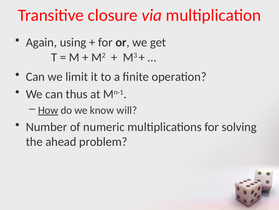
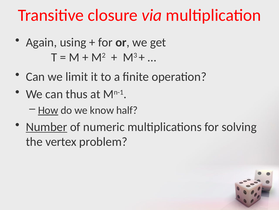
will: will -> half (127, 110)
Number underline: none -> present (47, 126)
ahead: ahead -> vertex (61, 141)
